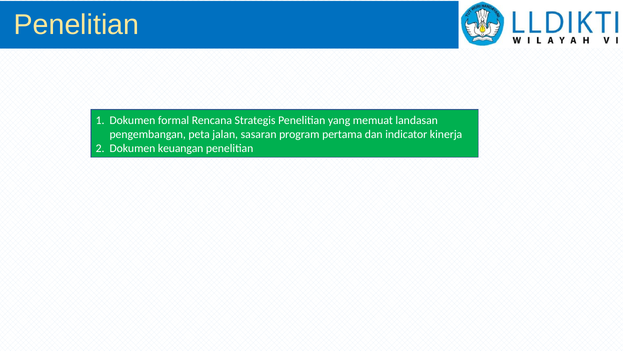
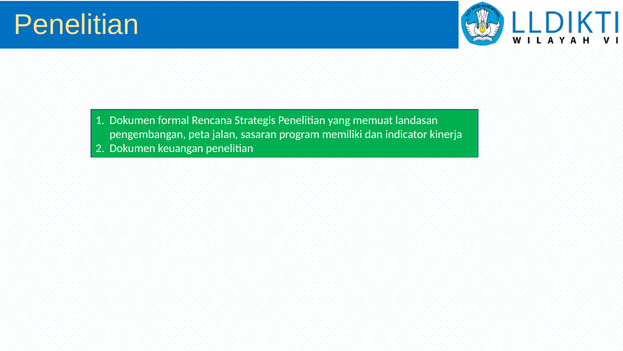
pertama: pertama -> memiliki (342, 134)
